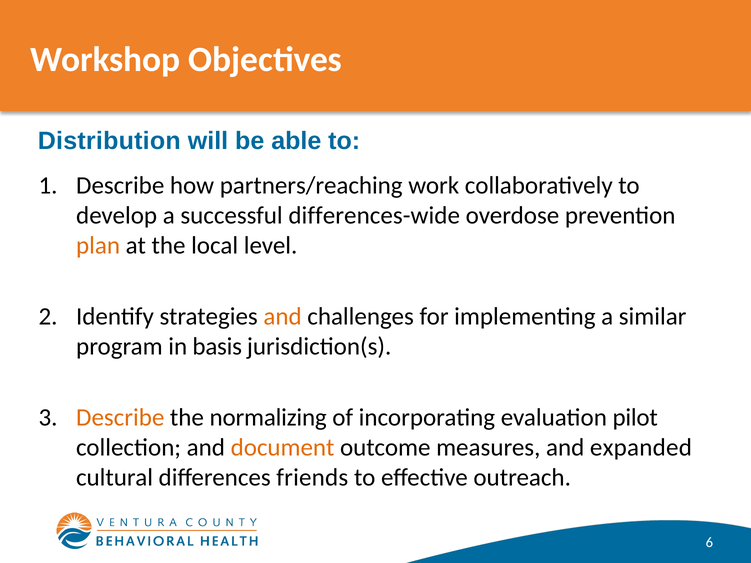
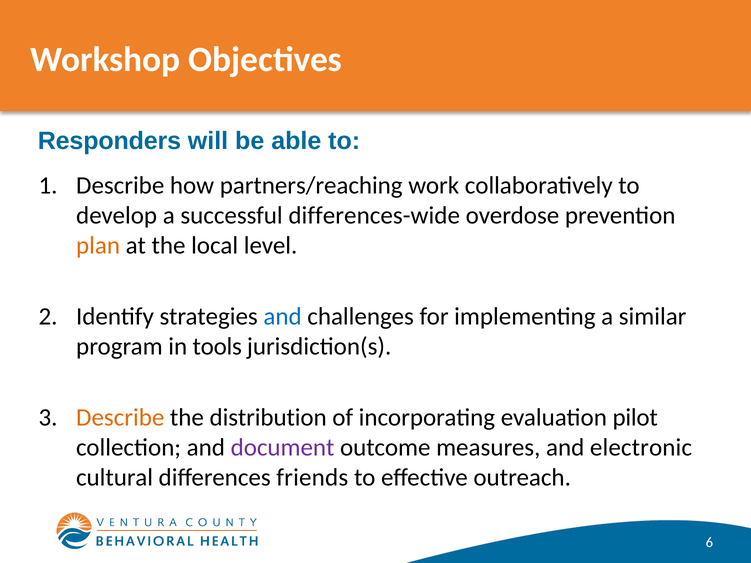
Distribution: Distribution -> Responders (109, 141)
and colour: orange -> blue (283, 317)
basis: basis -> tools (217, 347)
normalizing: normalizing -> distribution (268, 418)
document colour: orange -> purple (283, 448)
expanded: expanded -> electronic (641, 448)
